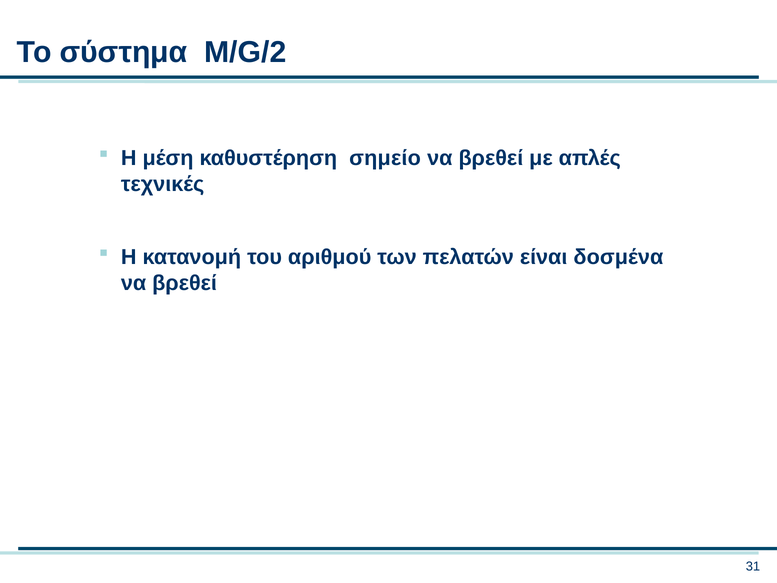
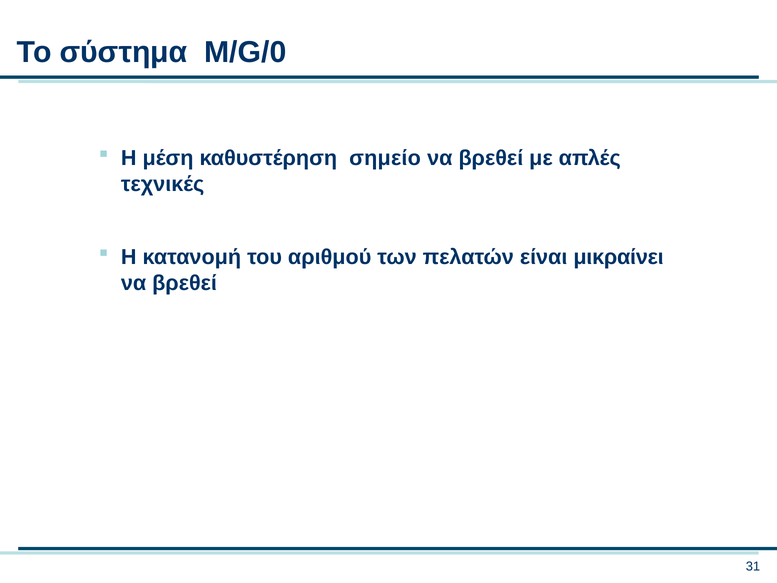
M/G/2: M/G/2 -> M/G/0 (245, 52)
δοσμένα: δοσμένα -> μικραίνει (619, 257)
